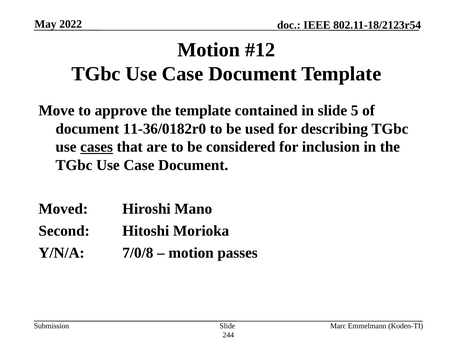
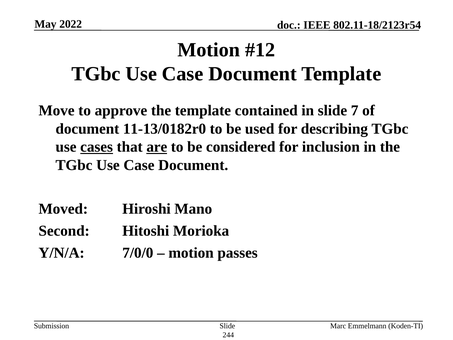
5: 5 -> 7 (355, 111)
11-36/0182r0: 11-36/0182r0 -> 11-13/0182r0 (165, 129)
are underline: none -> present (157, 147)
7/0/8: 7/0/8 -> 7/0/0 (138, 253)
